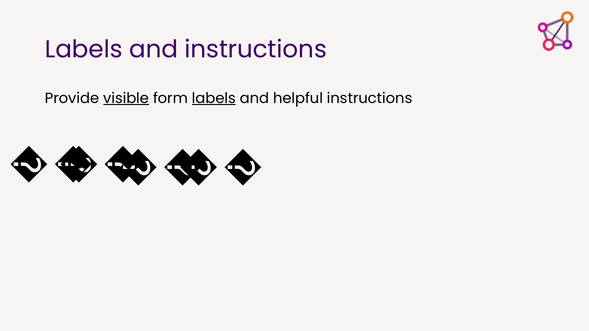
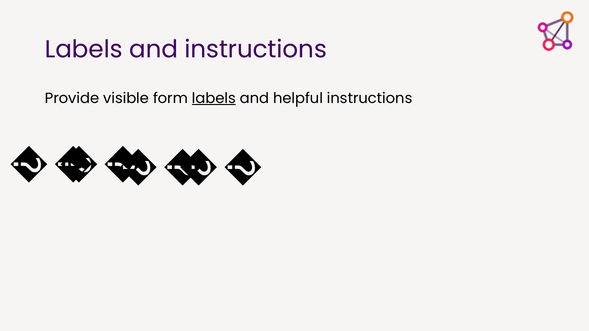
visible underline: present -> none (126, 98)
